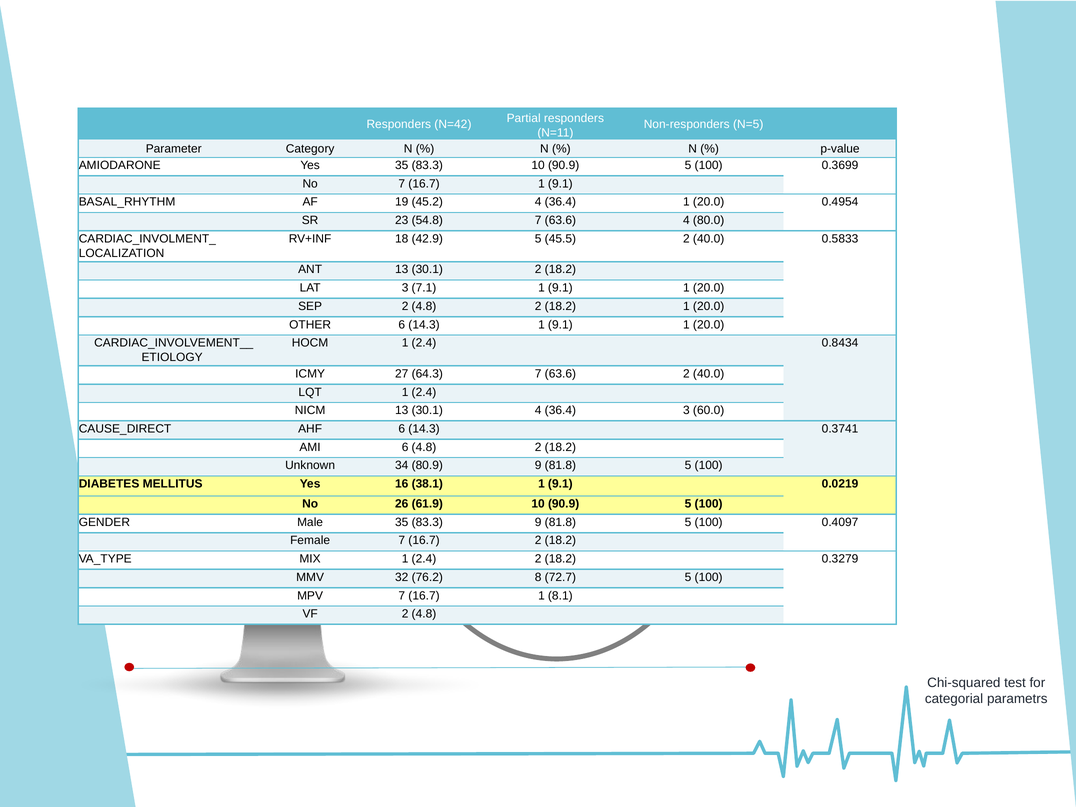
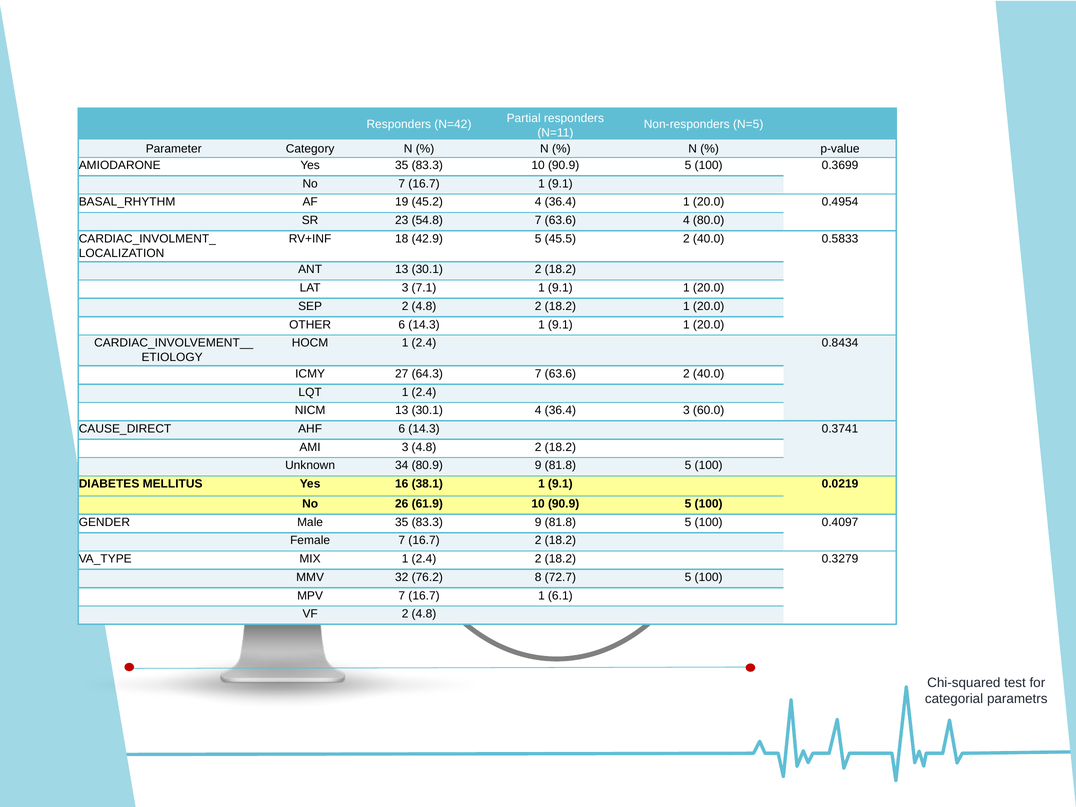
AMI 6: 6 -> 3 (405, 447)
8.1: 8.1 -> 6.1 (560, 596)
